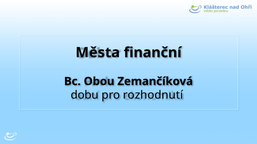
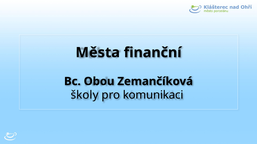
dobu: dobu -> školy (85, 95)
rozhodnutí: rozhodnutí -> komunikaci (153, 95)
